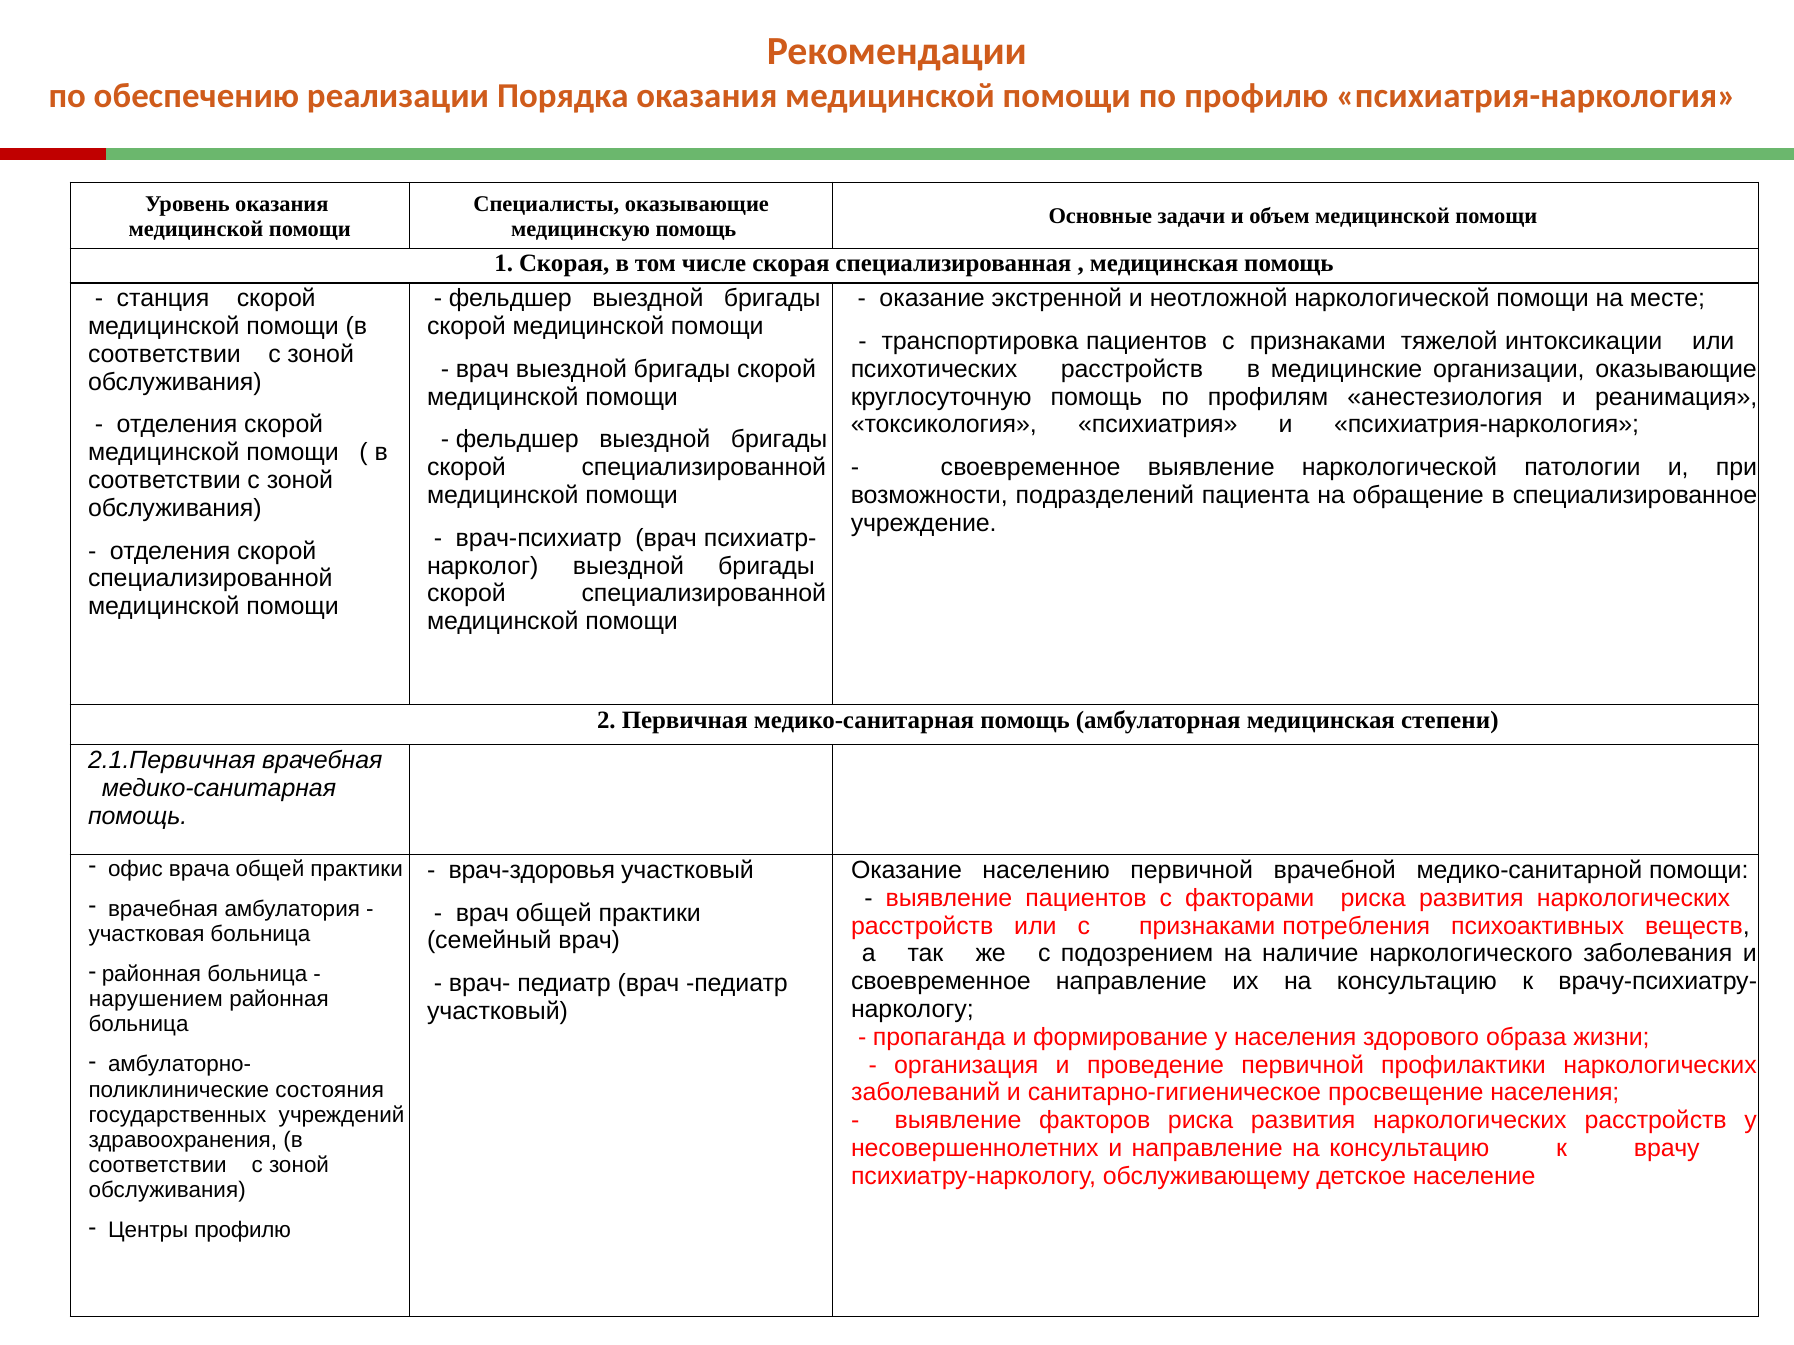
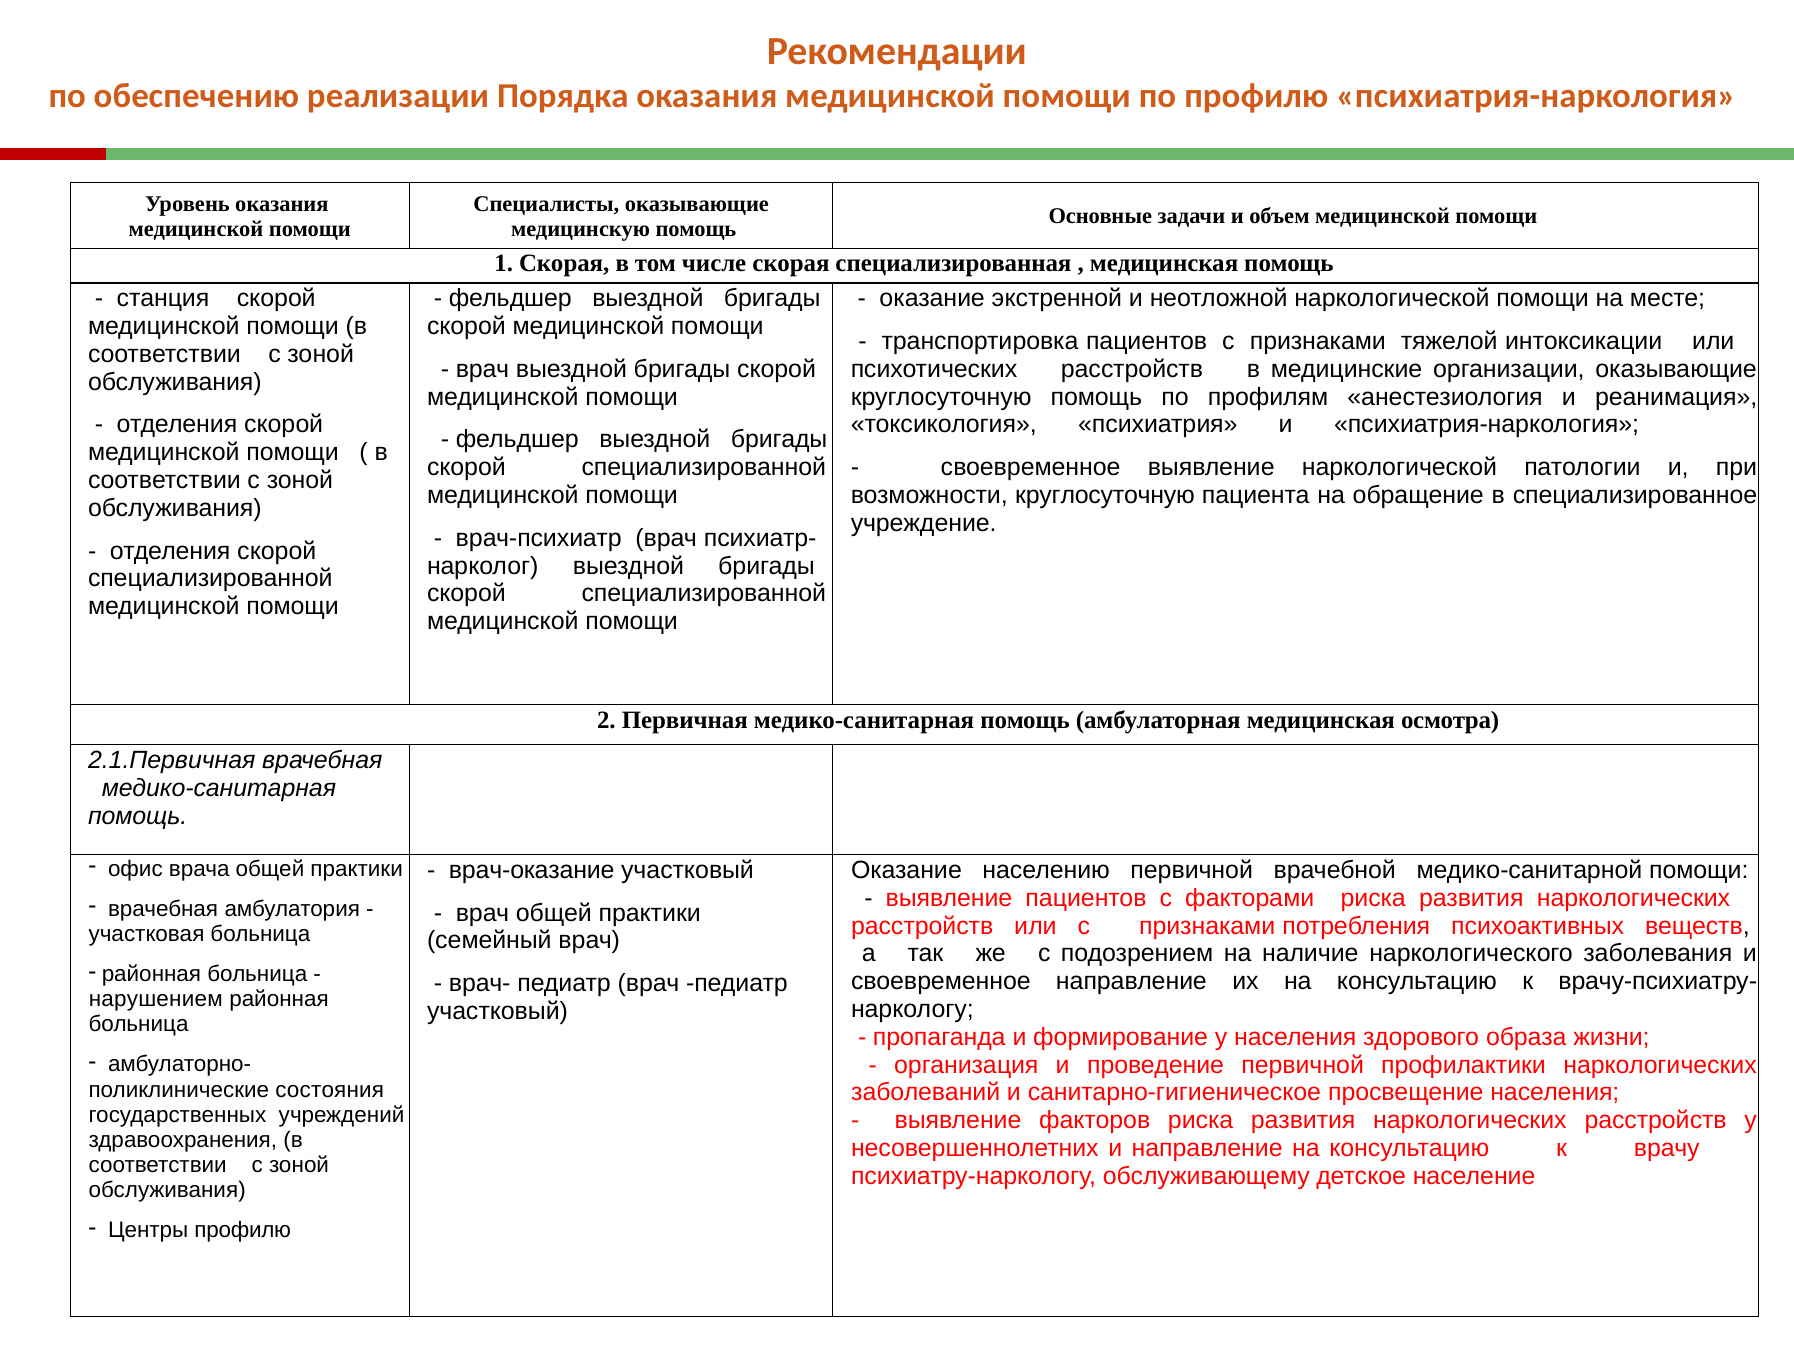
возможности подразделений: подразделений -> круглосуточную (1105, 495)
степени: степени -> осмотра (1450, 720)
врач-здоровья: врач-здоровья -> врач-оказание (532, 870)
